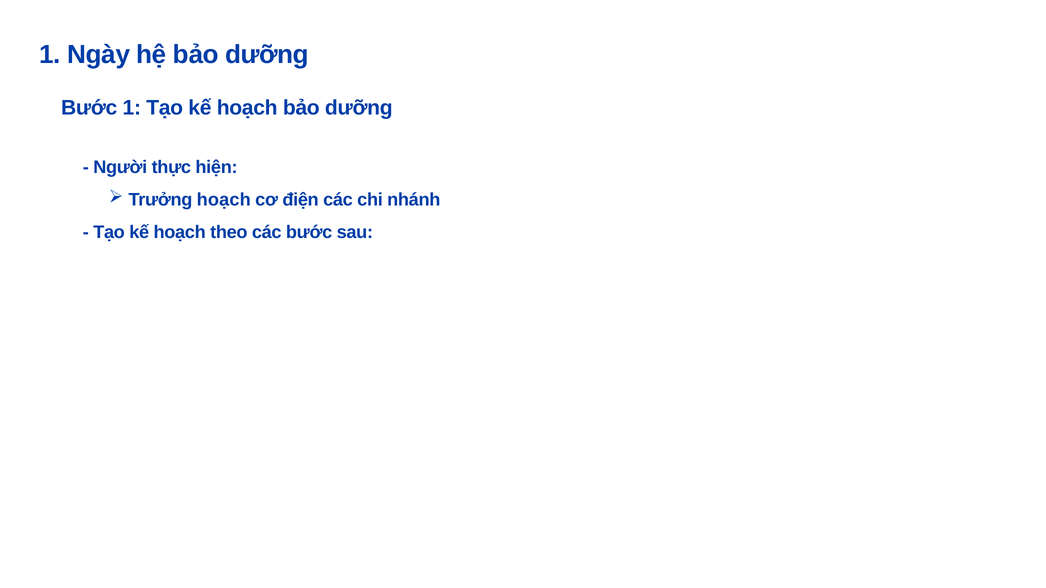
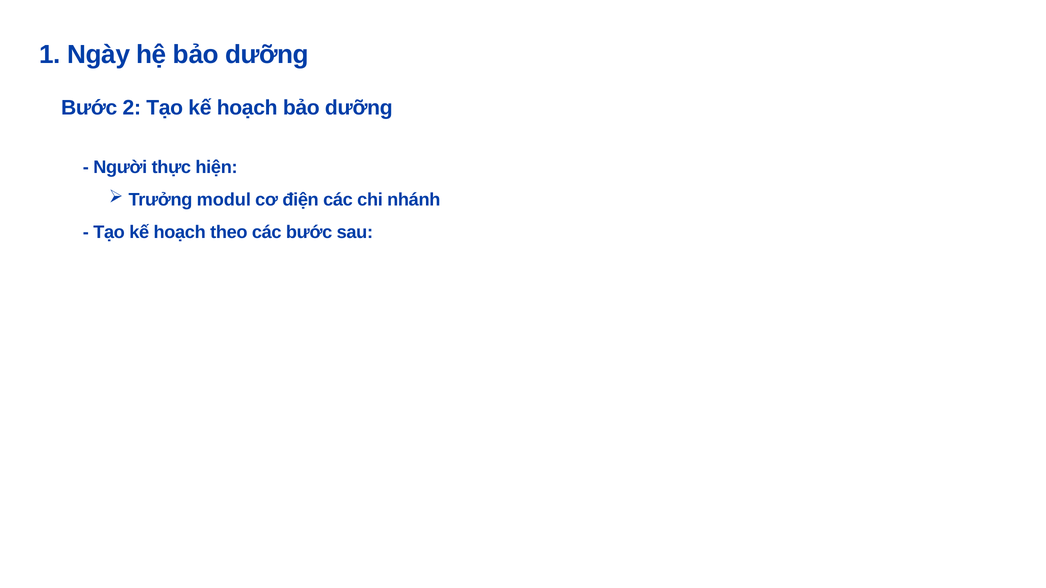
Bước 1: 1 -> 2 (132, 108)
Trưởng hoạch: hoạch -> modul (224, 200)
